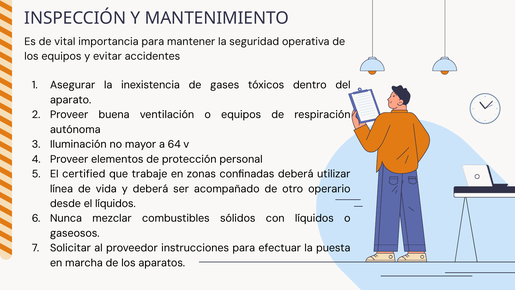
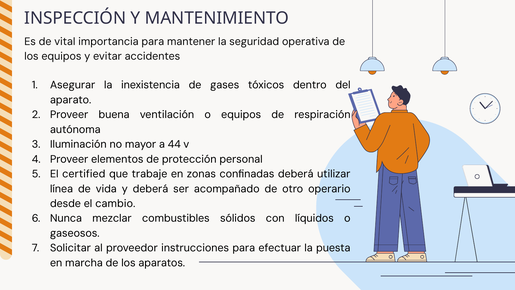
64: 64 -> 44 (174, 144)
el líquidos: líquidos -> cambio (115, 203)
